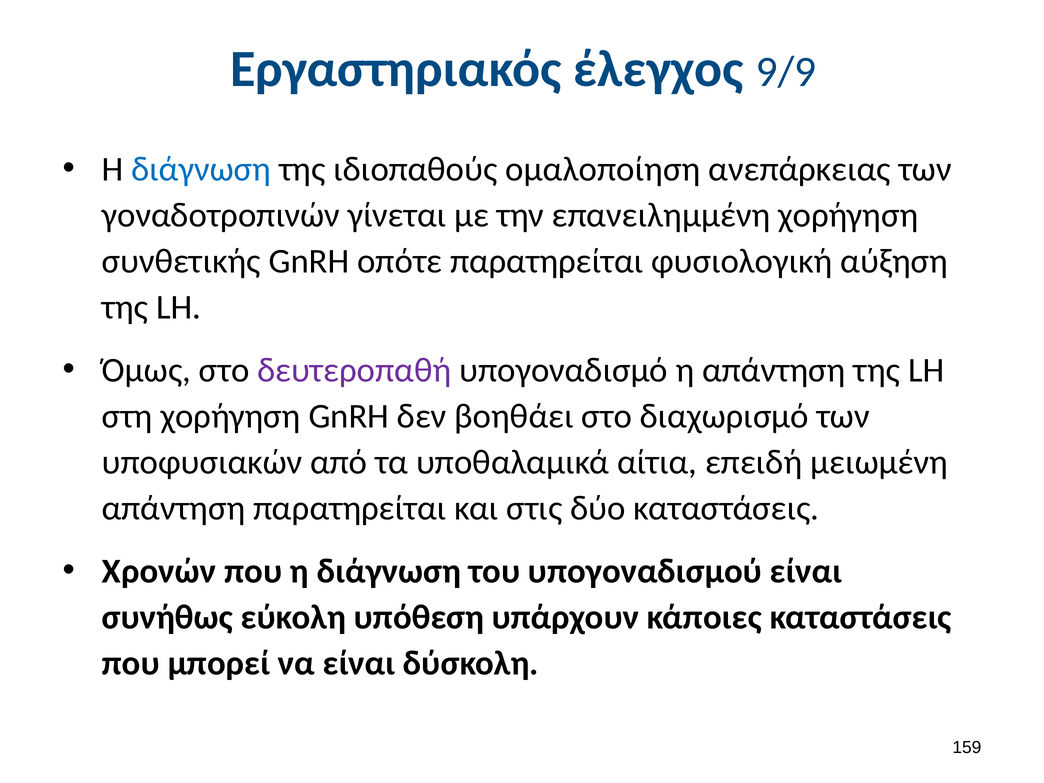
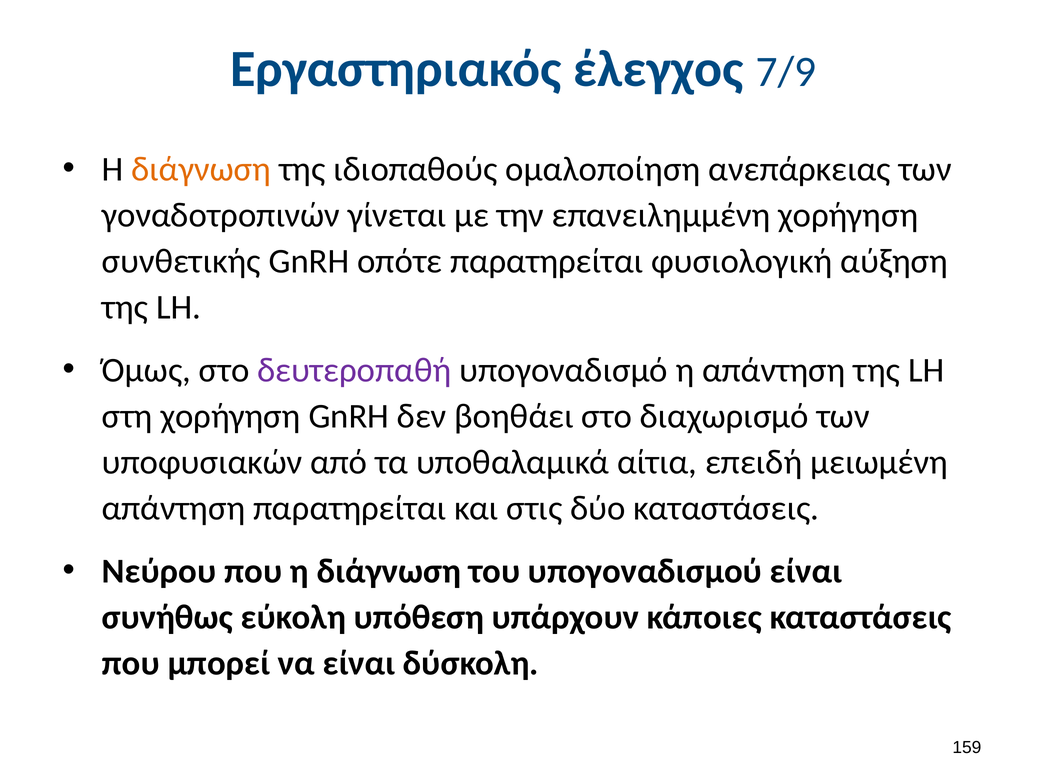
9/9: 9/9 -> 7/9 (786, 72)
διάγνωση colour: blue -> orange (201, 169)
Χρονών: Χρονών -> Νεύρου (159, 571)
